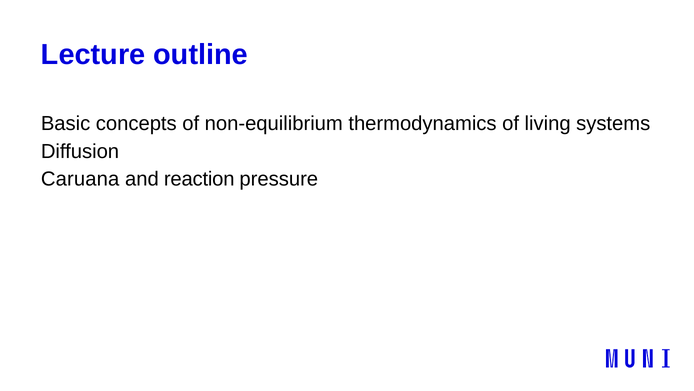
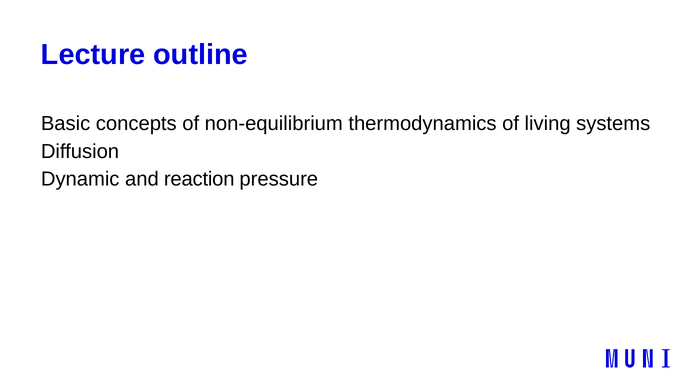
Caruana: Caruana -> Dynamic (80, 179)
